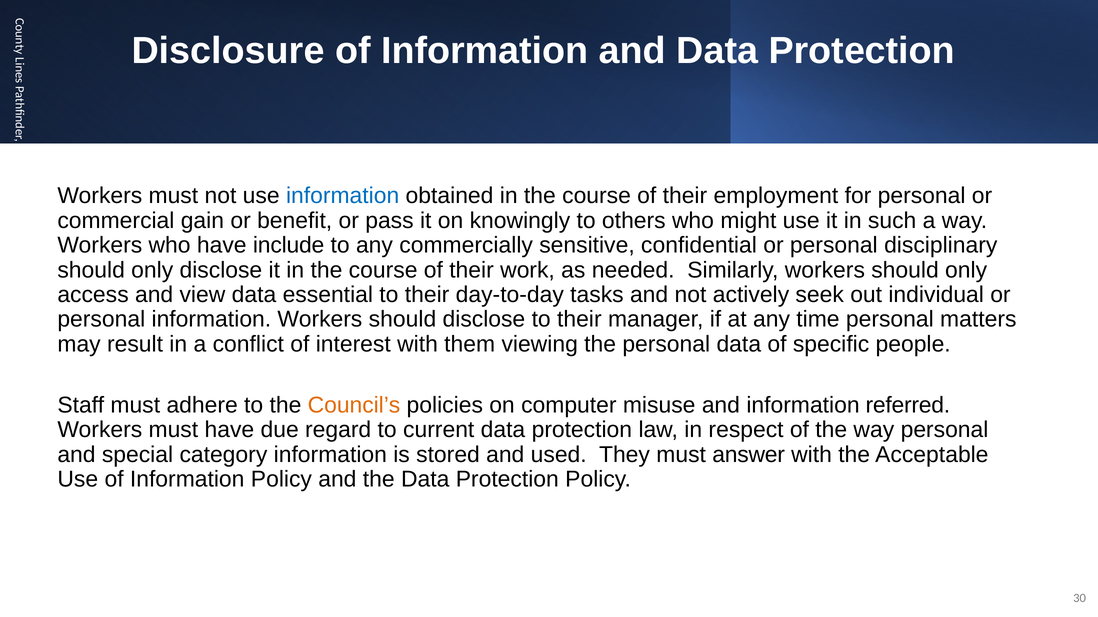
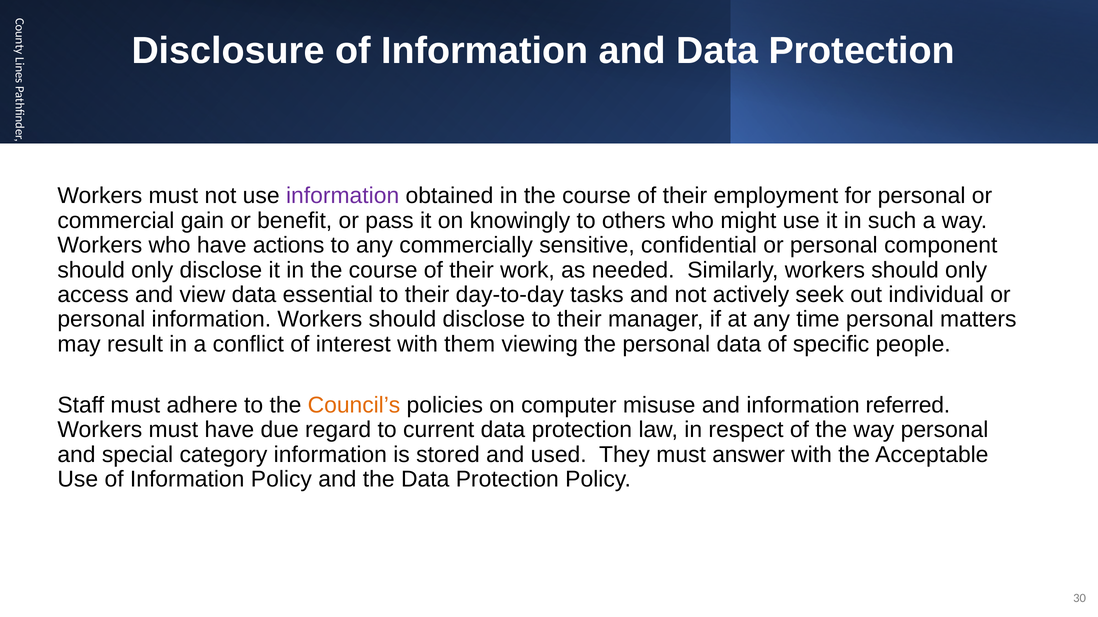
information colour: blue -> purple (343, 196)
include: include -> actions (289, 246)
disciplinary: disciplinary -> component (941, 246)
